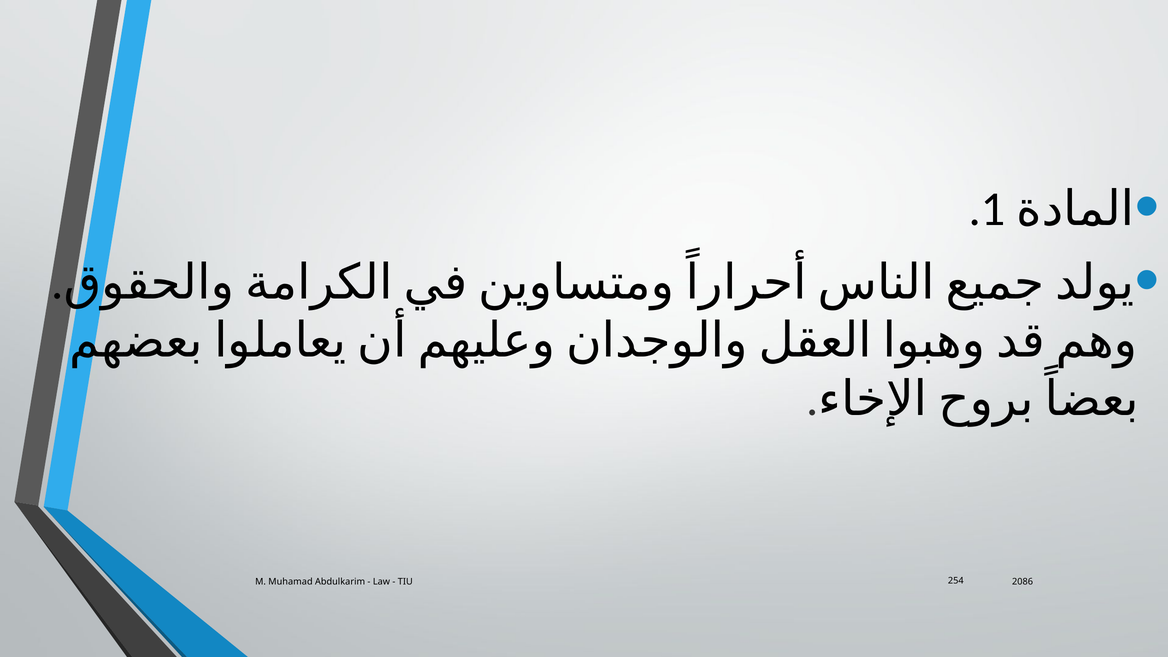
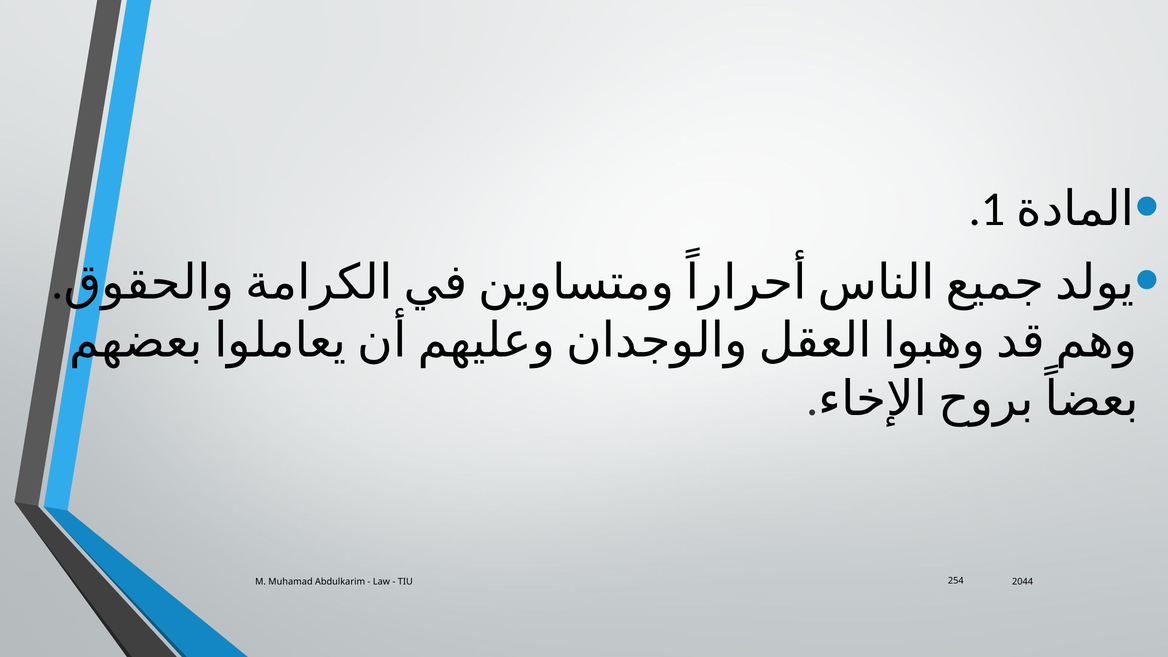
2086: 2086 -> 2044 (1023, 582)
